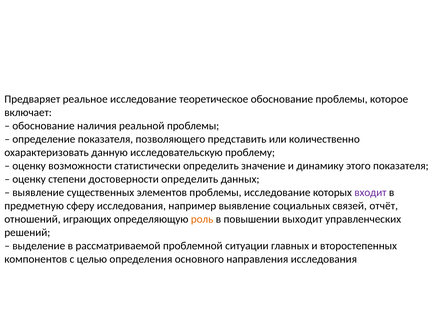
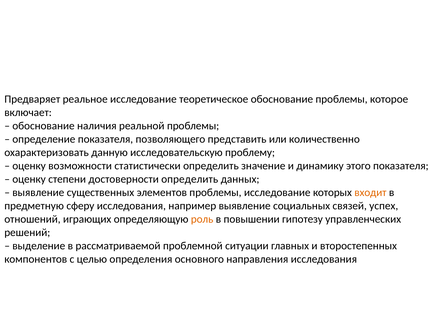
входит colour: purple -> orange (370, 193)
отчёт: отчёт -> успех (384, 206)
выходит: выходит -> гипотезу (302, 220)
